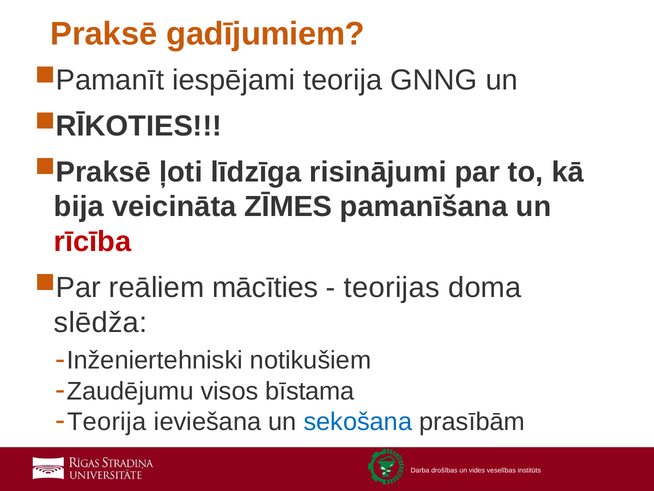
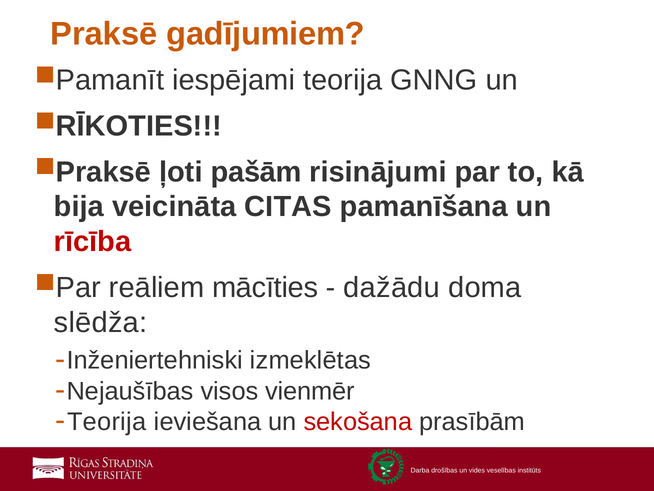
līdzīga: līdzīga -> pašām (256, 172)
ZĪMES: ZĪMES -> CITAS (288, 207)
teorijas: teorijas -> dažādu (392, 287)
notikušiem: notikušiem -> izmeklētas (311, 360)
Zaudējumu: Zaudējumu -> Nejaušības (130, 391)
bīstama: bīstama -> vienmēr (310, 391)
sekošana colour: blue -> red (358, 421)
